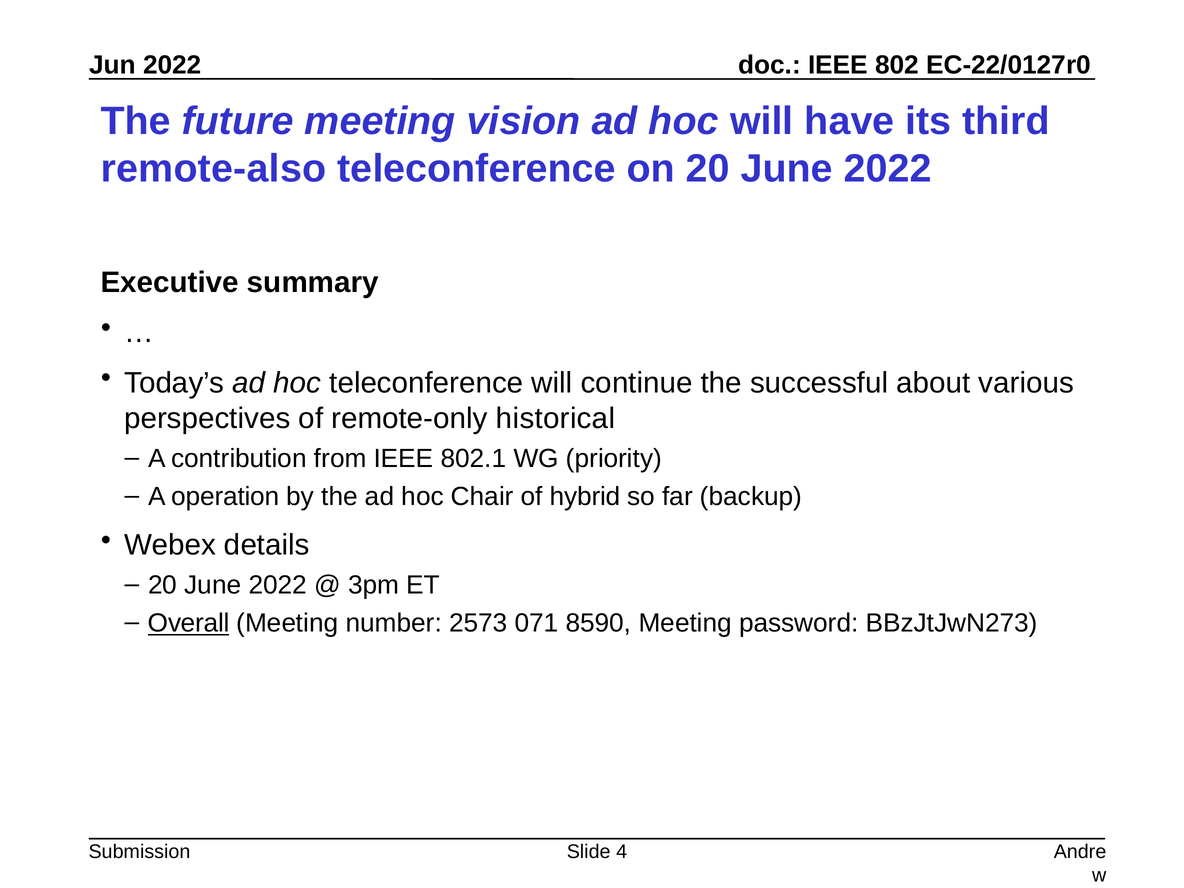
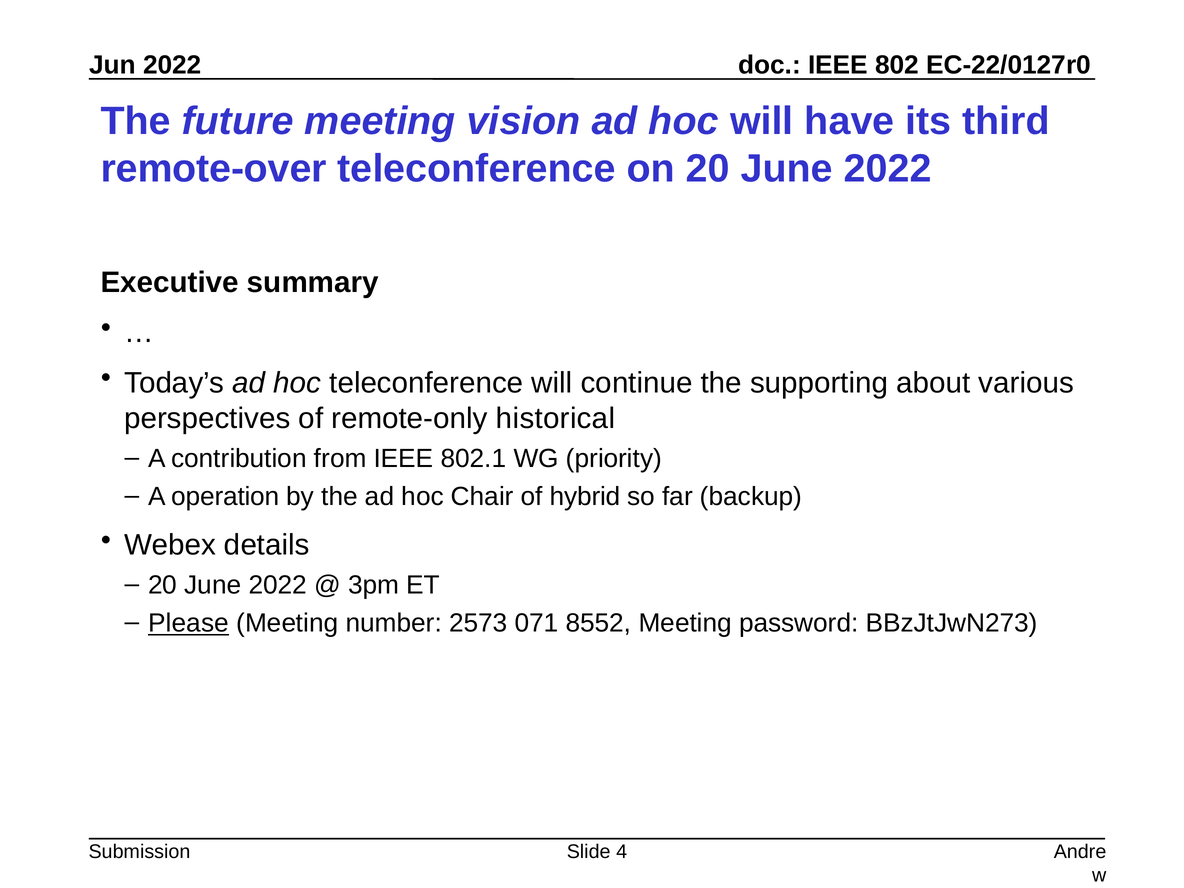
remote-also: remote-also -> remote-over (214, 169)
successful: successful -> supporting (819, 383)
Overall: Overall -> Please (189, 623)
8590: 8590 -> 8552 (598, 623)
